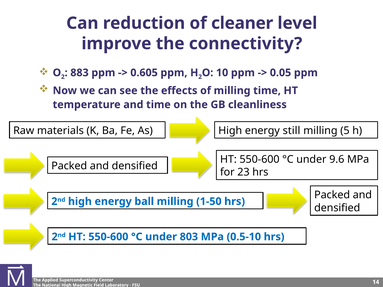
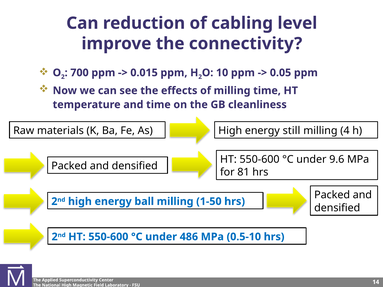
cleaner: cleaner -> cabling (242, 23)
883: 883 -> 700 (80, 73)
0.605: 0.605 -> 0.015 (144, 73)
5: 5 -> 4 (345, 131)
23: 23 -> 81 (243, 172)
803: 803 -> 486 (189, 237)
